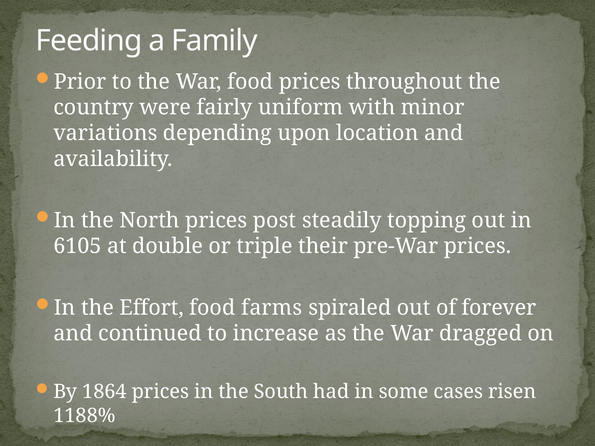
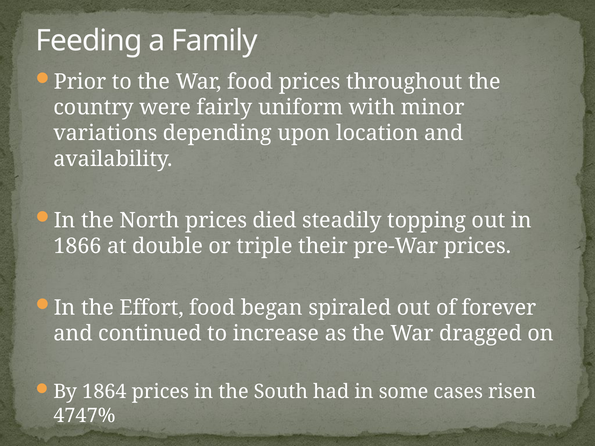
post: post -> died (275, 221)
6105: 6105 -> 1866 (77, 246)
farms: farms -> began (272, 308)
1188%: 1188% -> 4747% (84, 416)
